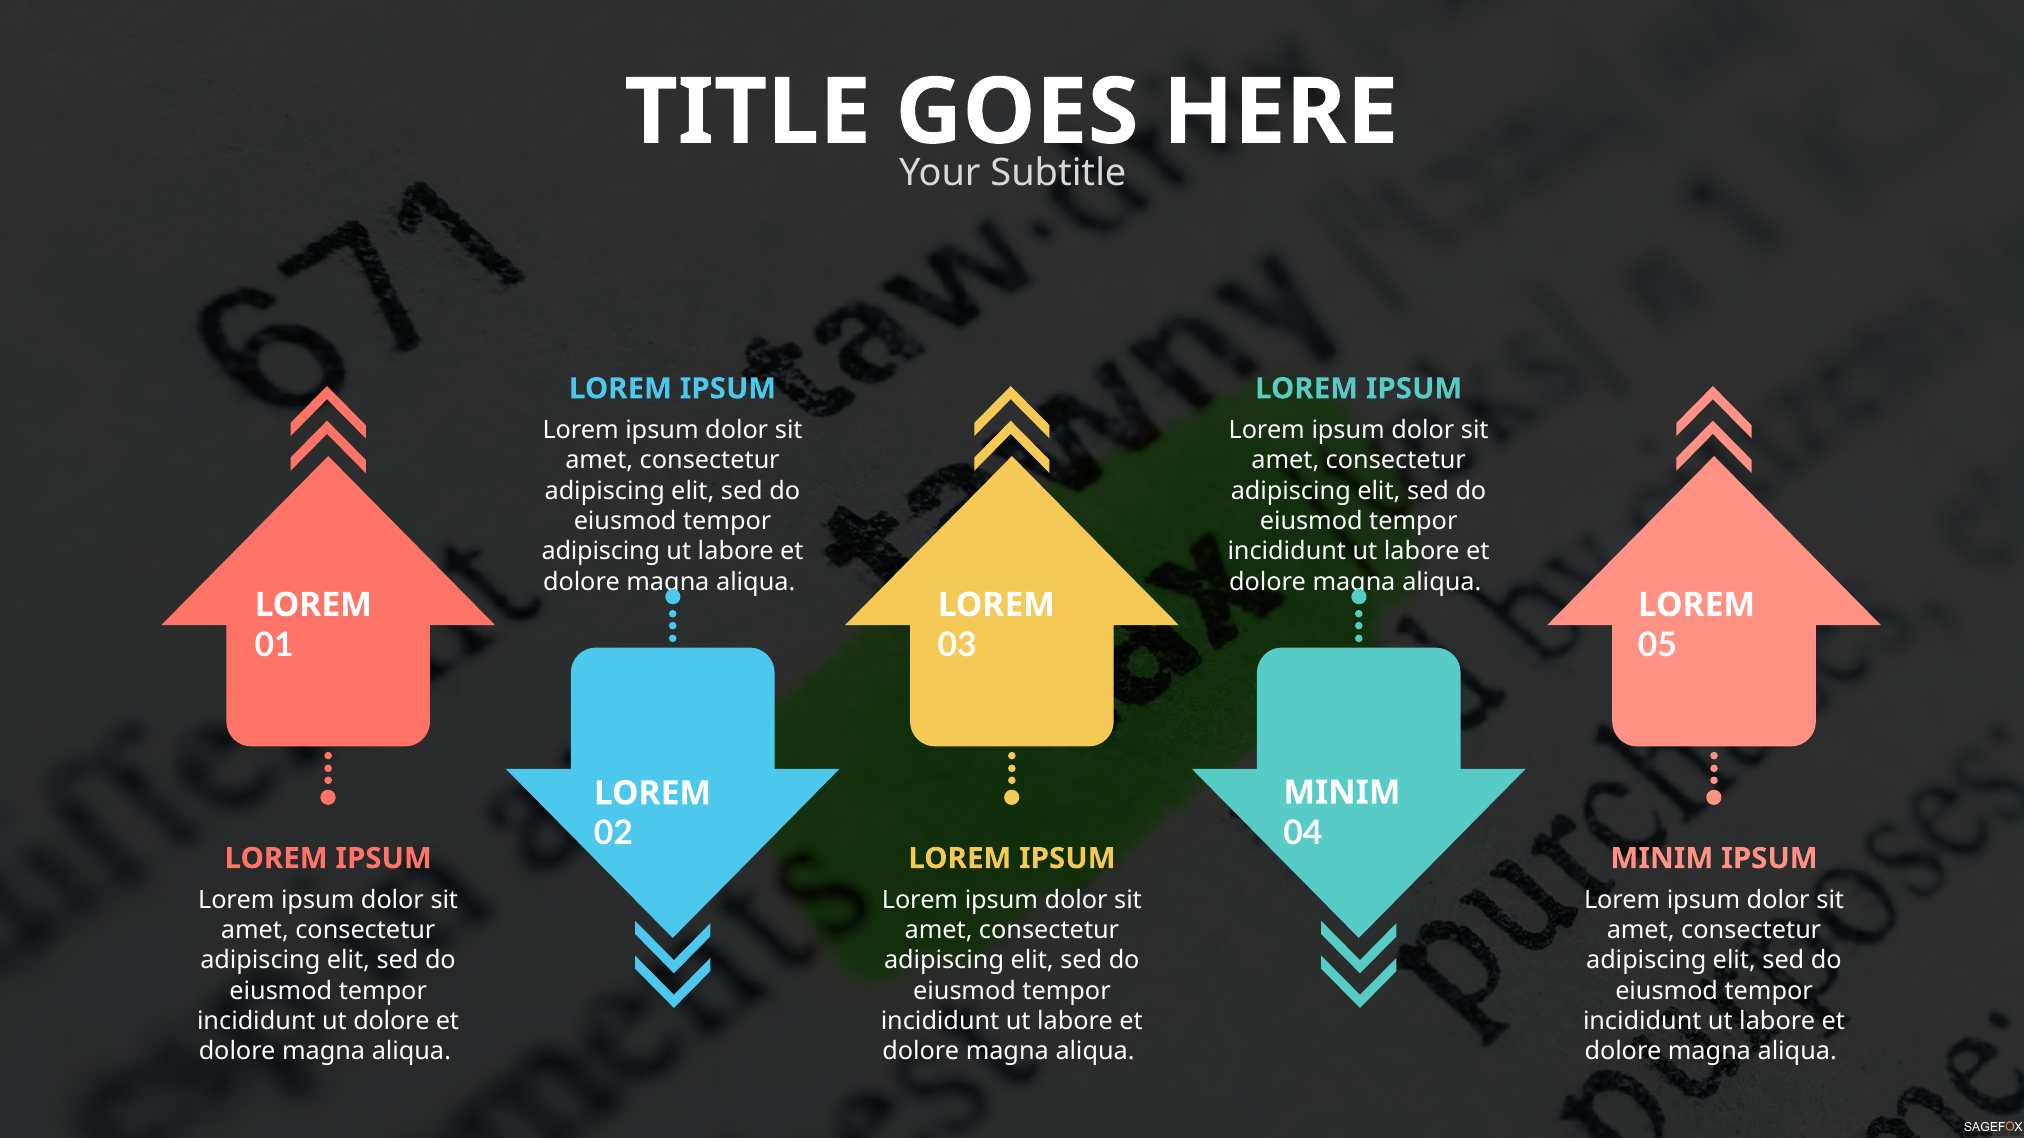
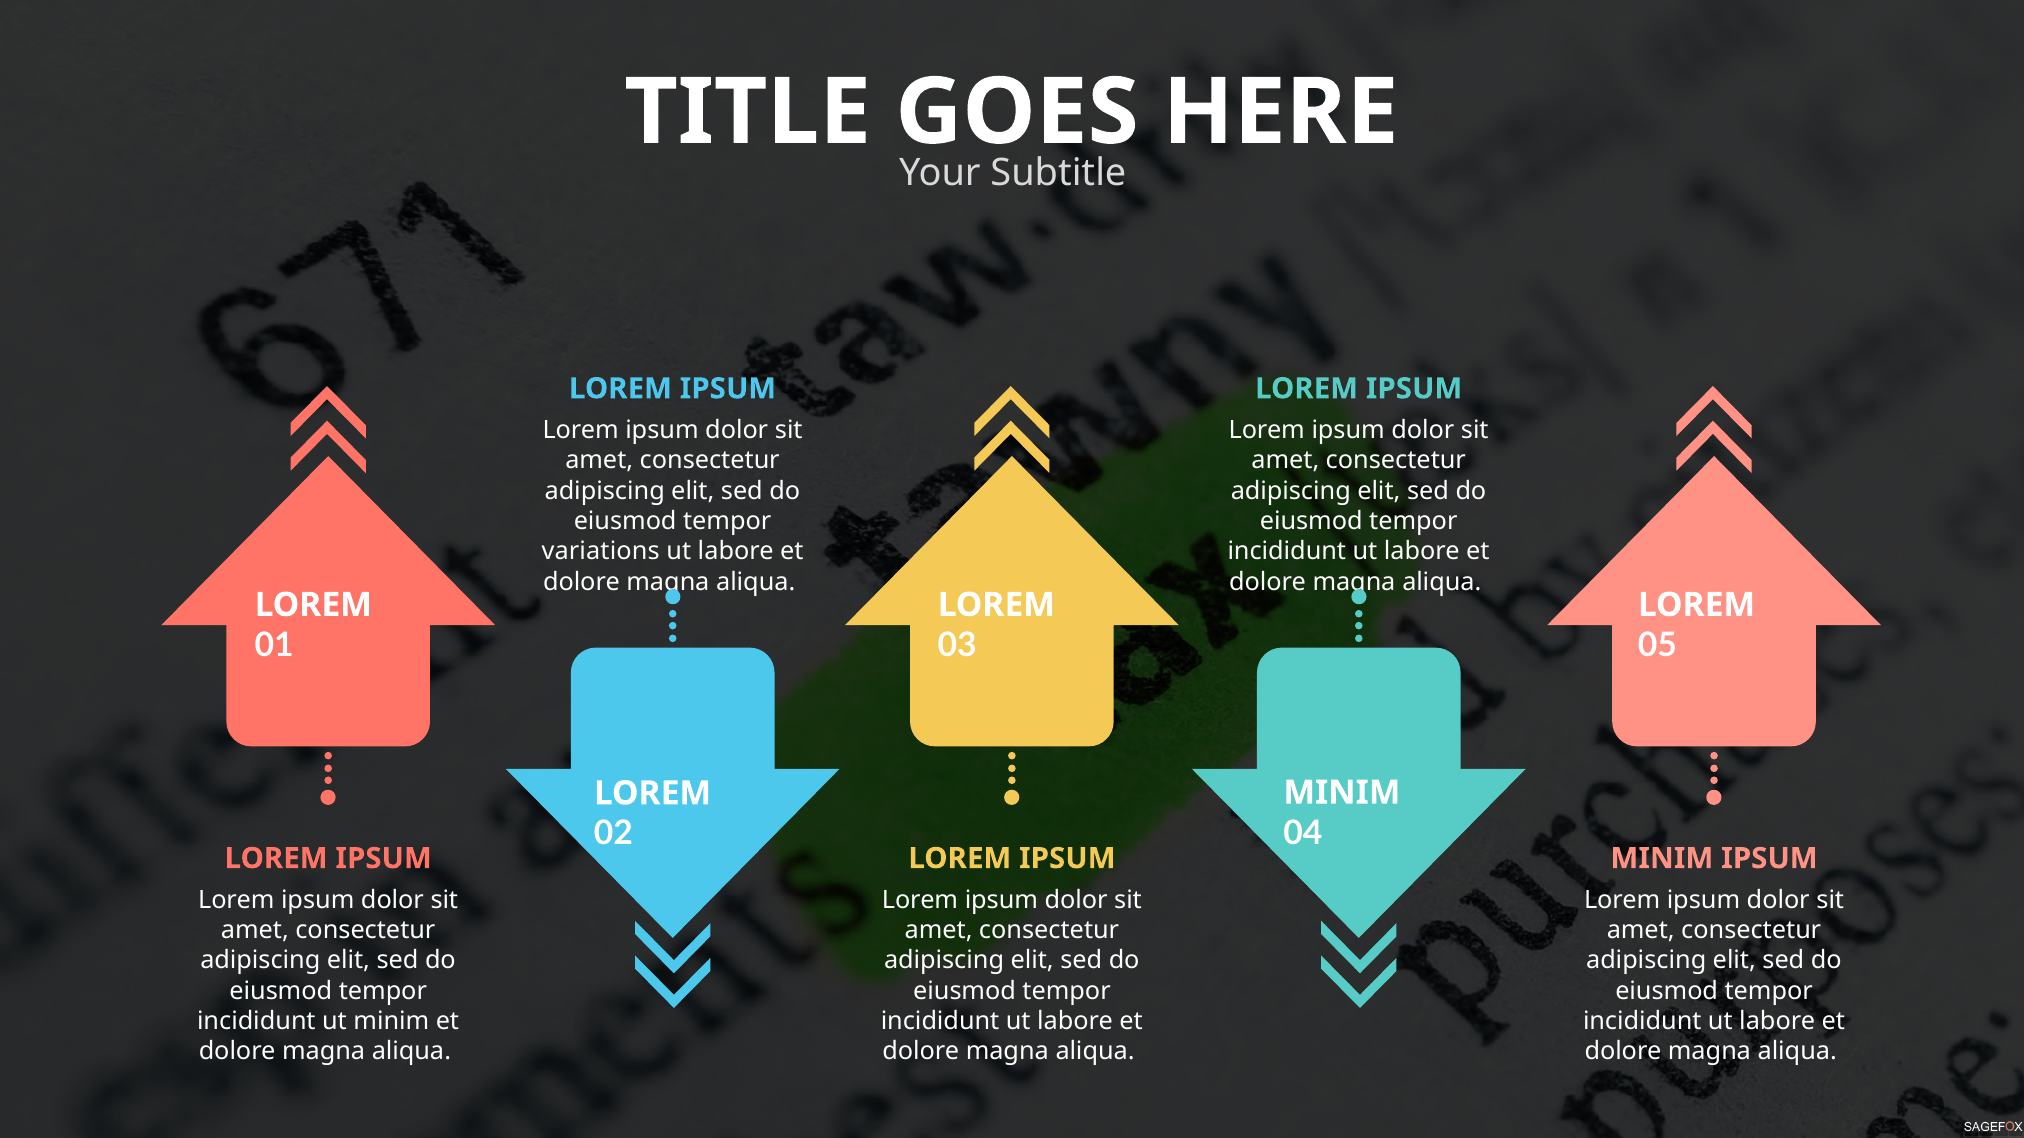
adipiscing: adipiscing -> variations (601, 552)
ut dolore: dolore -> minim (391, 1022)
